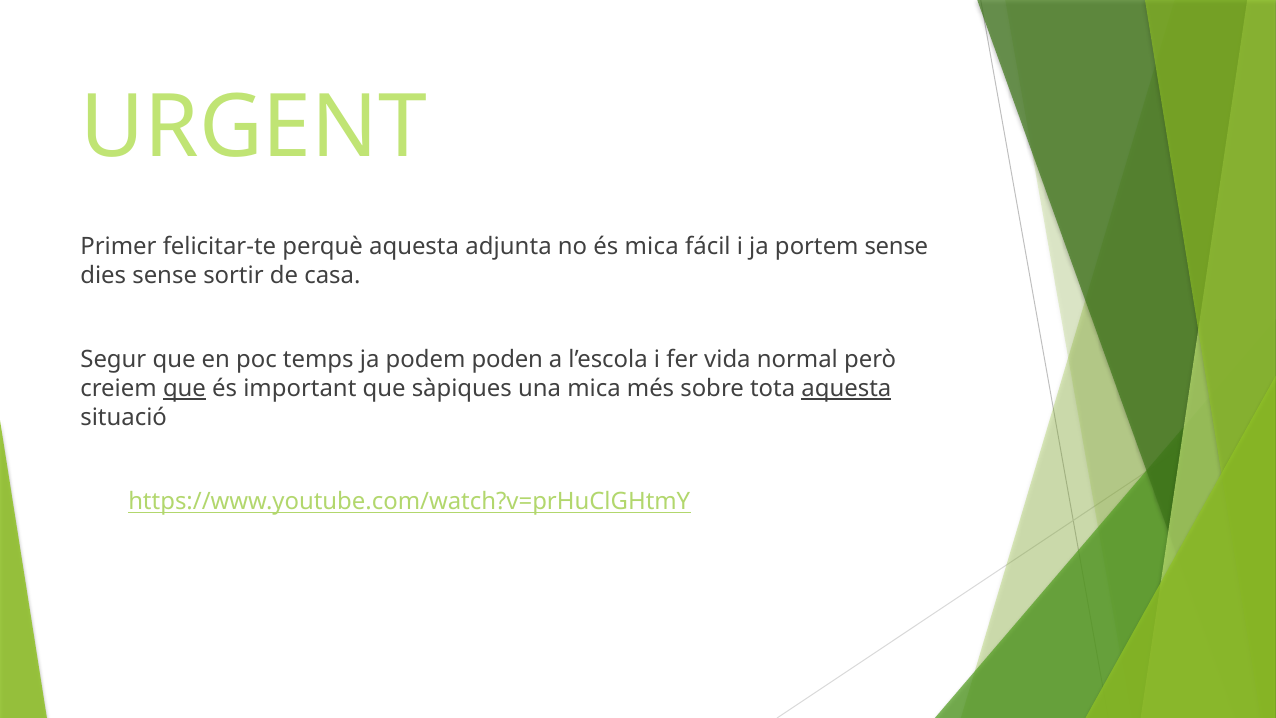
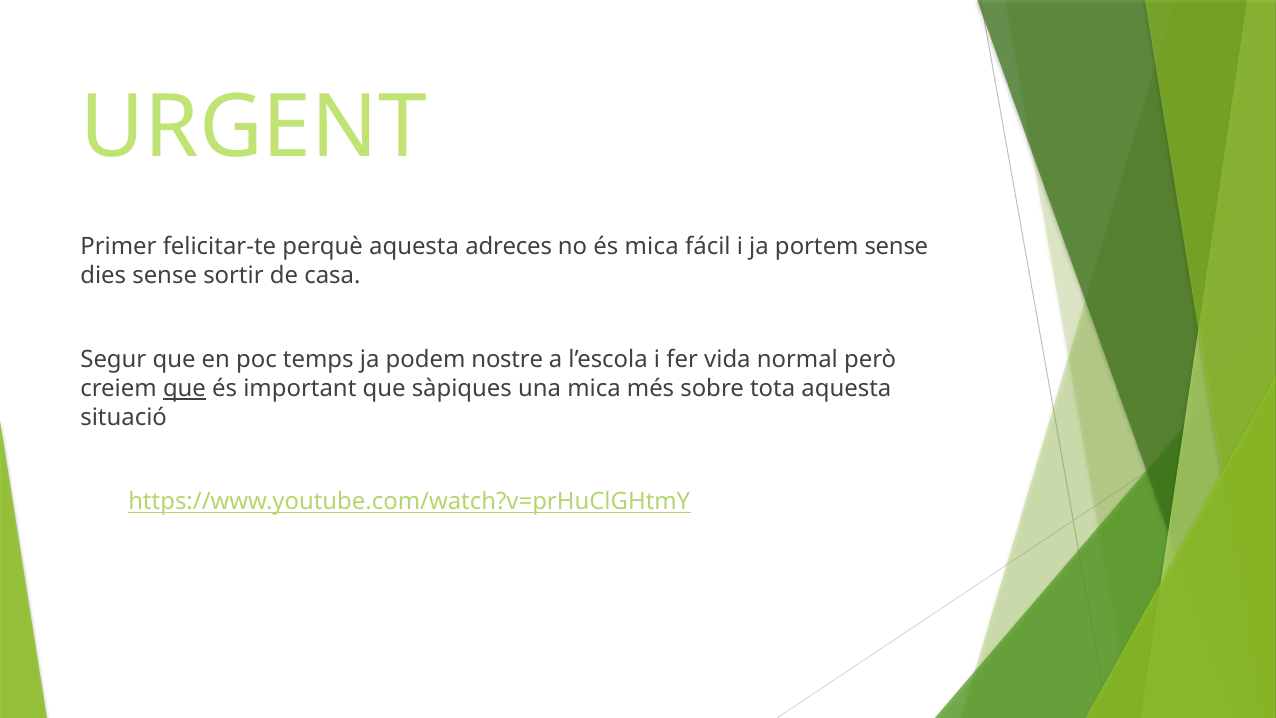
adjunta: adjunta -> adreces (509, 247)
poden: poden -> nostre (507, 360)
aquesta underline: present -> none (846, 388)
